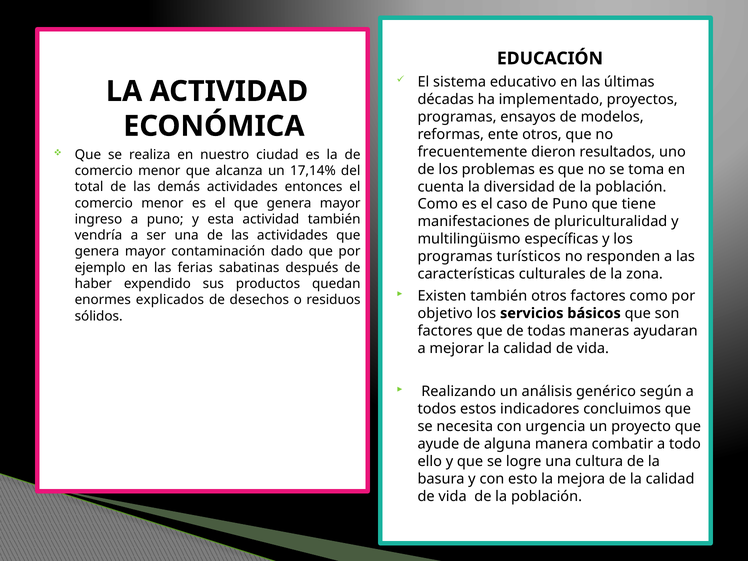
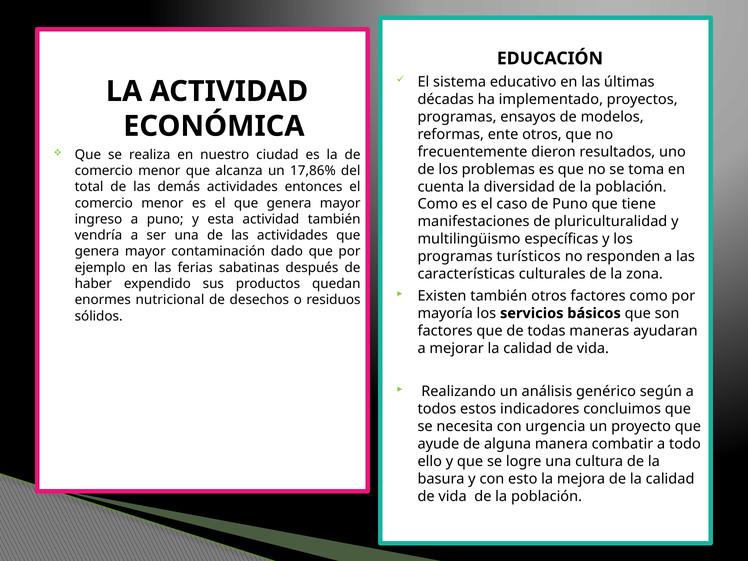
17,14%: 17,14% -> 17,86% (313, 171)
explicados: explicados -> nutricional (170, 300)
objetivo: objetivo -> mayoría (445, 313)
